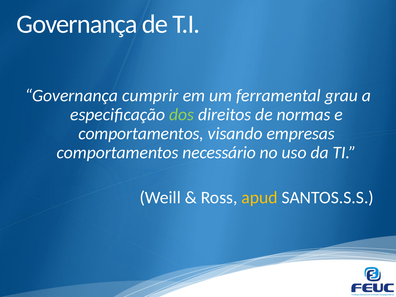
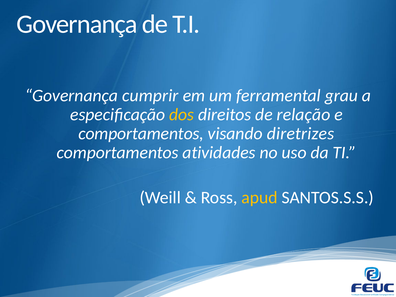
dos colour: light green -> yellow (182, 115)
normas: normas -> relação (303, 115)
empresas: empresas -> diretrizes (301, 134)
necessário: necessário -> atividades (219, 153)
